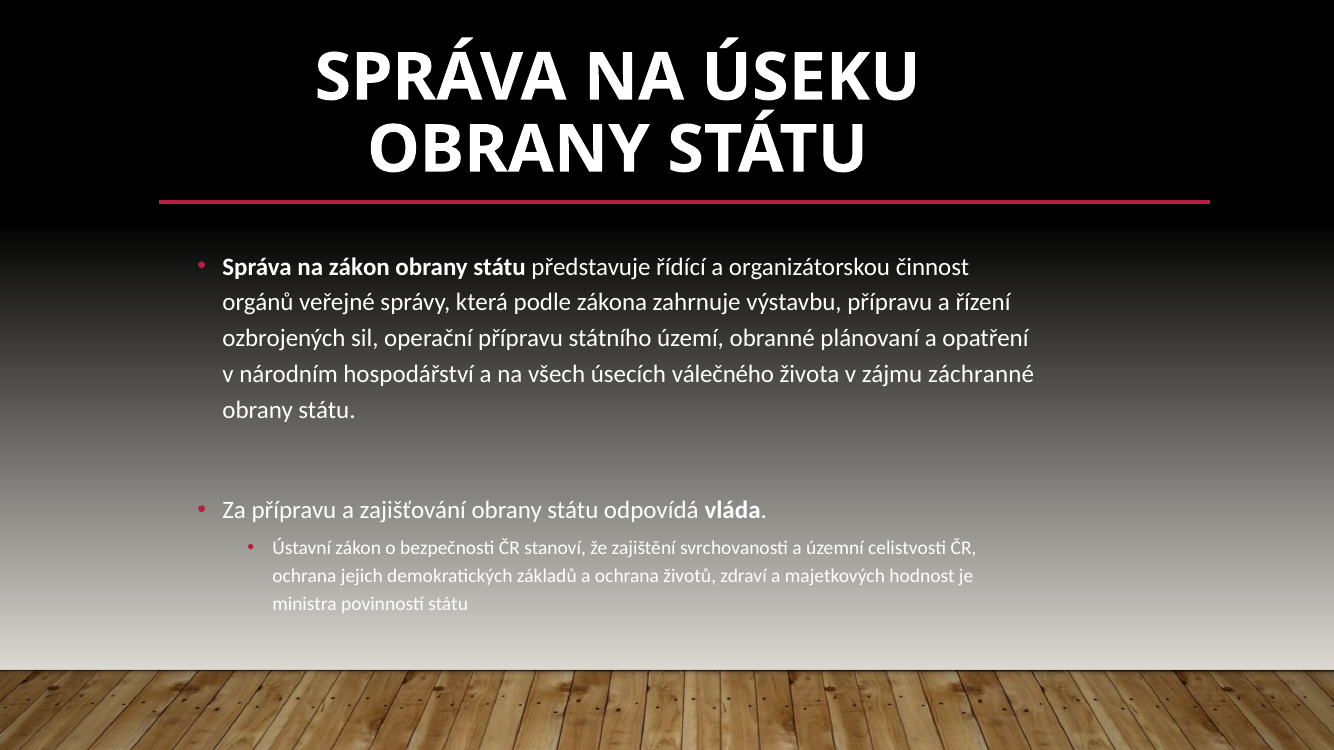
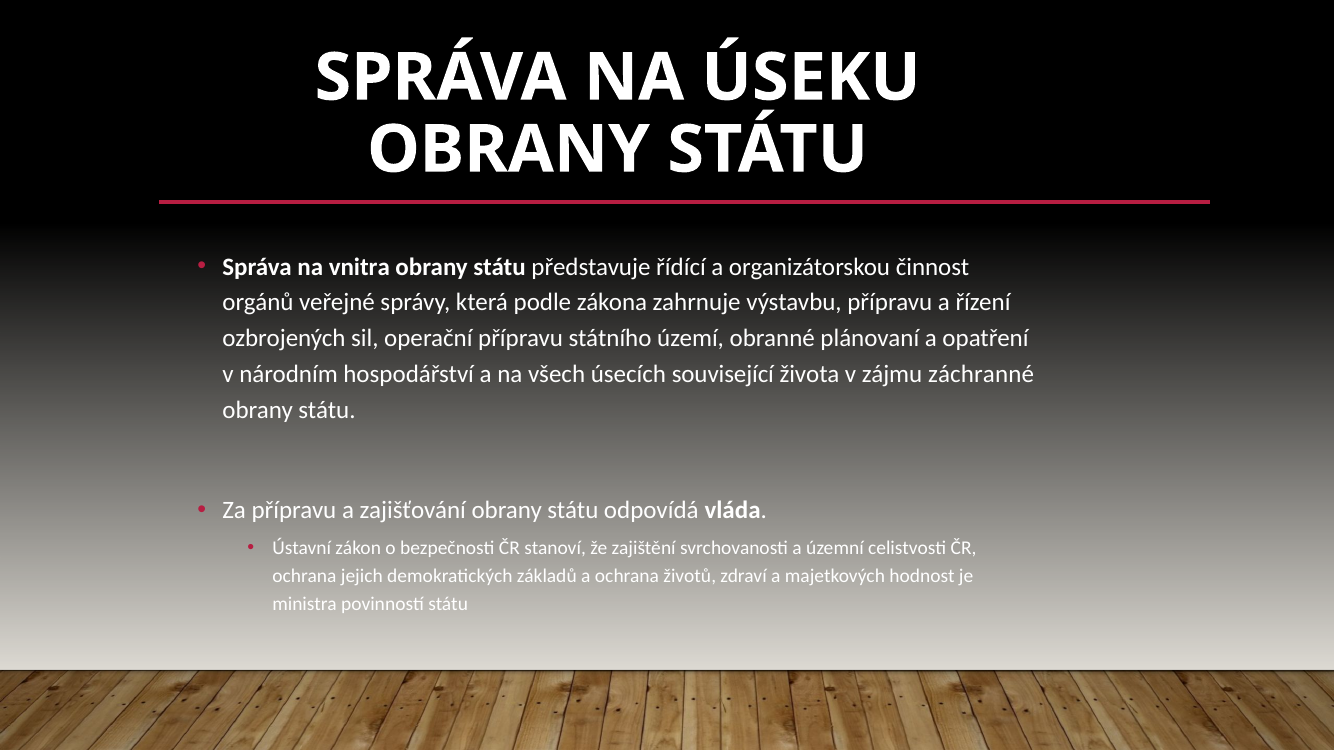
na zákon: zákon -> vnitra (359, 267)
válečného: válečného -> související (723, 375)
